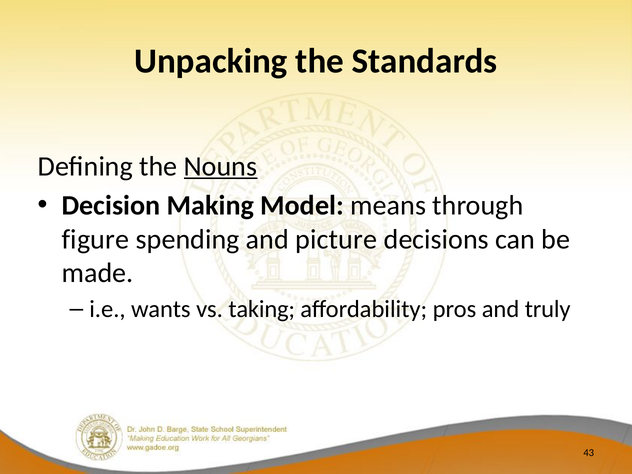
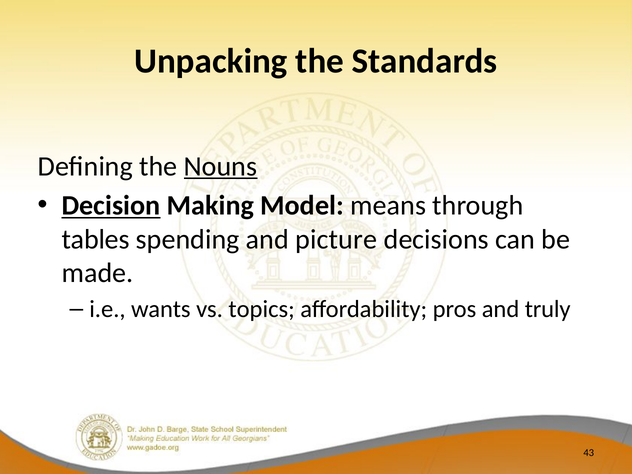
Decision underline: none -> present (111, 206)
figure: figure -> tables (96, 239)
taking: taking -> topics (262, 309)
